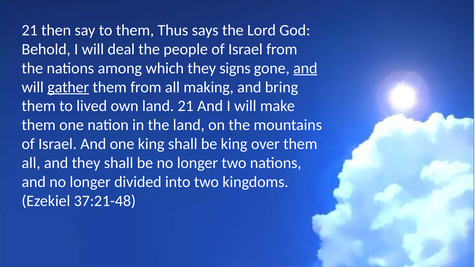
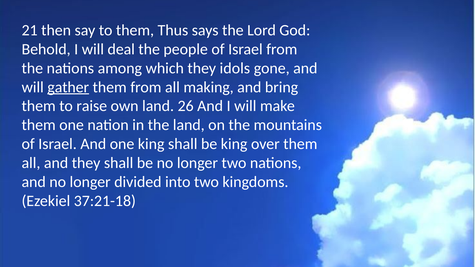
signs: signs -> idols (235, 68)
and underline: present -> none (305, 68)
lived: lived -> raise (92, 106)
land 21: 21 -> 26 (186, 106)
37:21-48: 37:21-48 -> 37:21-18 (105, 201)
